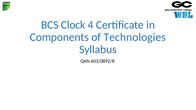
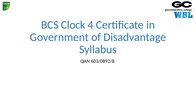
Components: Components -> Government (59, 37)
Technologies: Technologies -> Disadvantage (135, 37)
